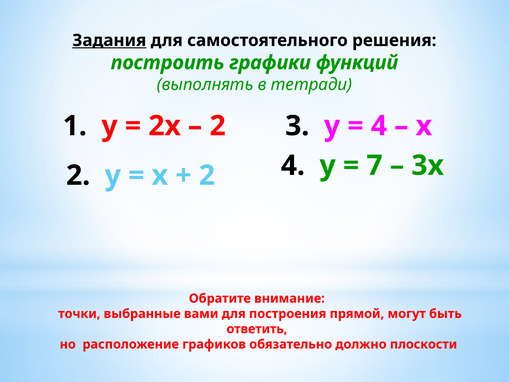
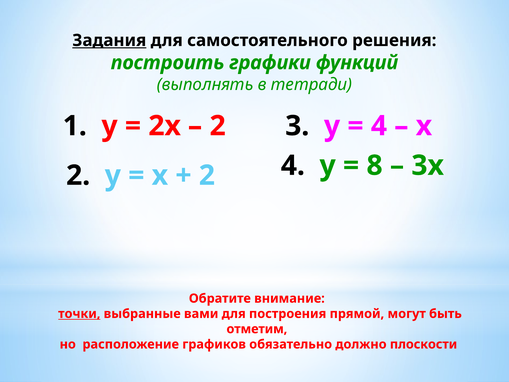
7: 7 -> 8 (375, 165)
точки underline: none -> present (79, 314)
ответить: ответить -> отметим (257, 329)
